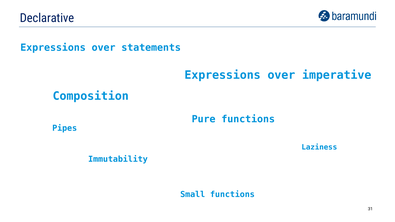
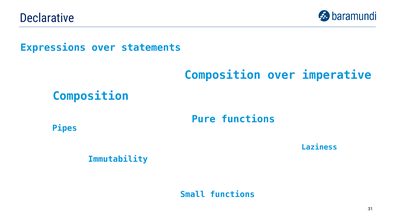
Expressions: Expressions -> Composition (223, 75)
